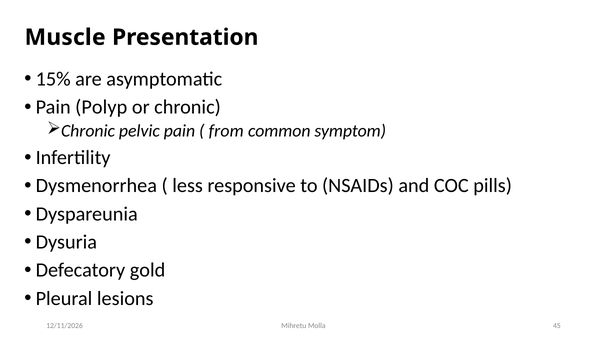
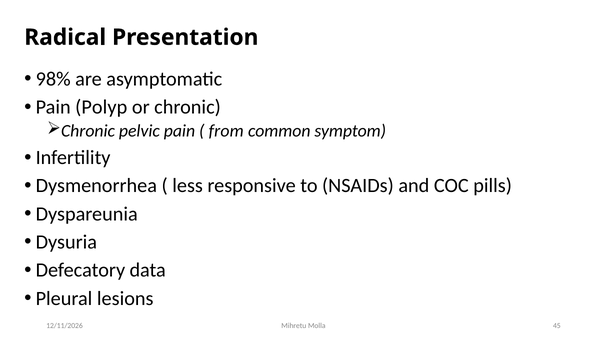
Muscle: Muscle -> Radical (65, 37)
15%: 15% -> 98% (53, 79)
gold: gold -> data (148, 271)
